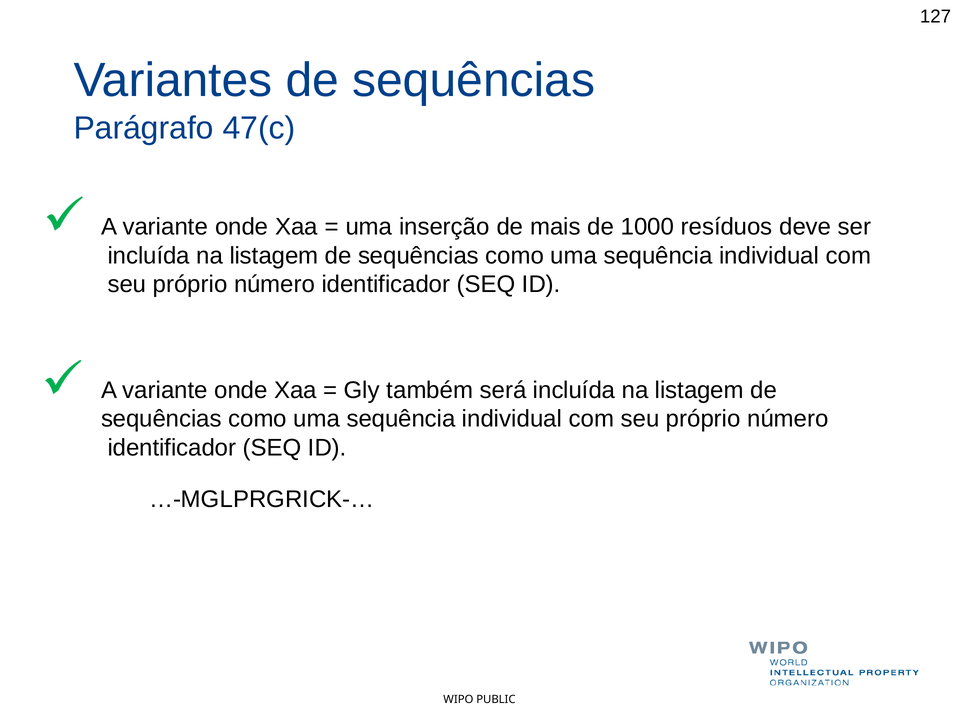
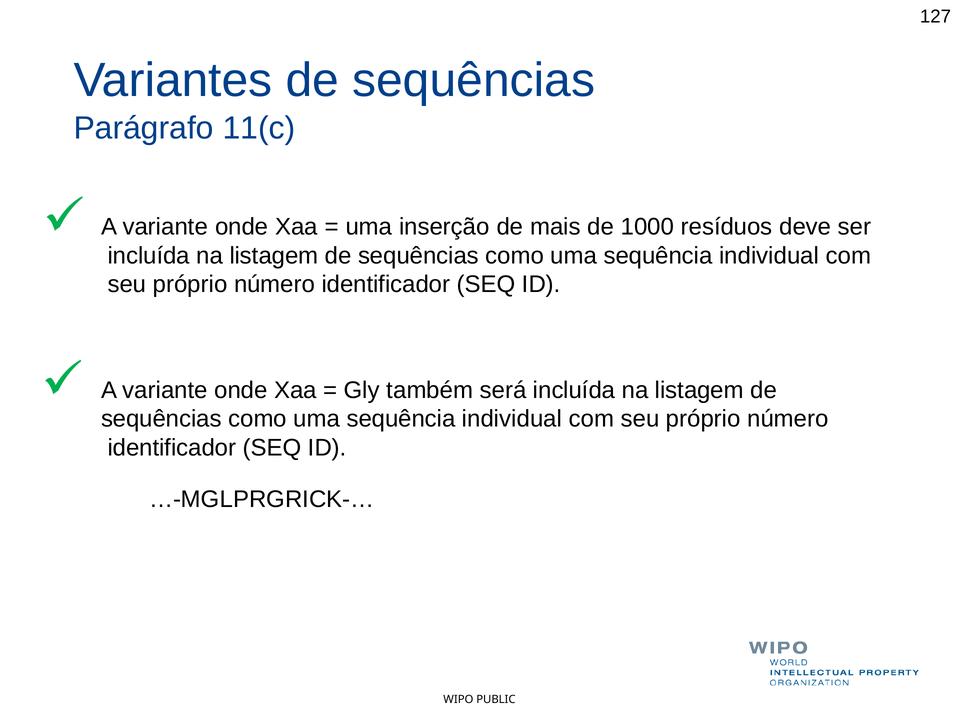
47(c: 47(c -> 11(c (259, 128)
